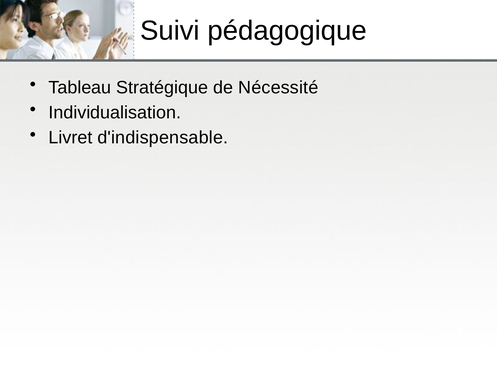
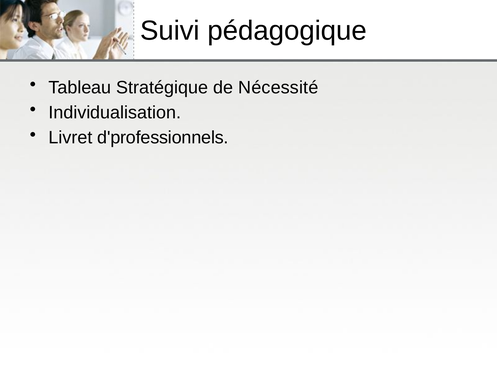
d'indispensable: d'indispensable -> d'professionnels (163, 138)
